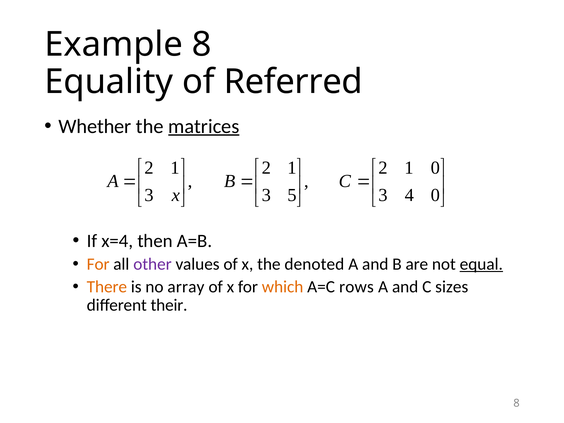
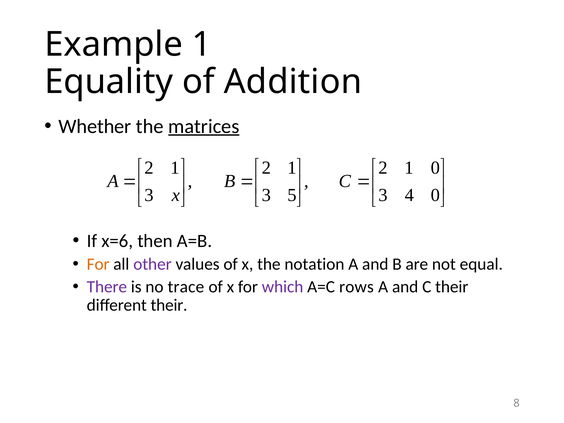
Example 8: 8 -> 1 (202, 45)
Referred: Referred -> Addition (293, 82)
x=4: x=4 -> x=6 (117, 241)
denoted: denoted -> notation (314, 264)
equal underline: present -> none (481, 264)
There colour: orange -> purple (107, 287)
array: array -> trace (186, 287)
which colour: orange -> purple (283, 287)
C sizes: sizes -> their (452, 287)
